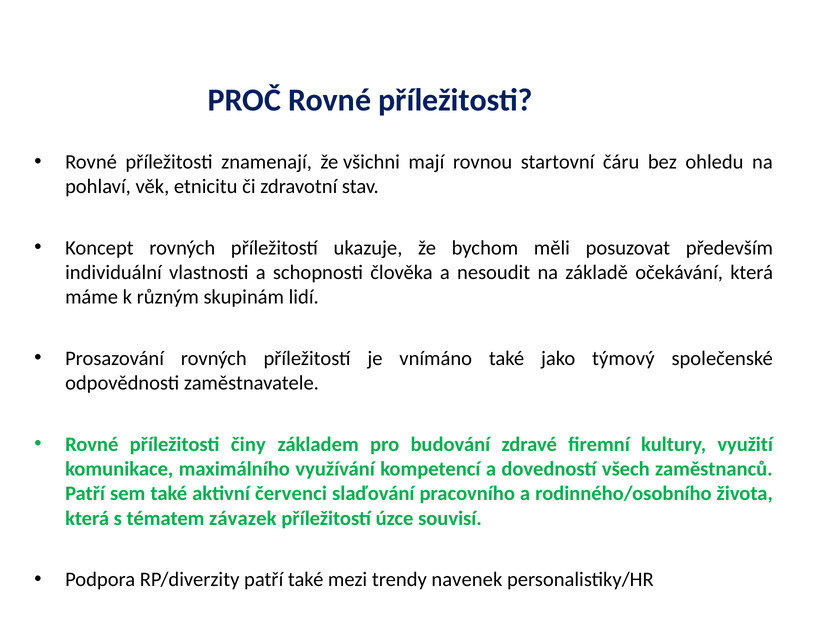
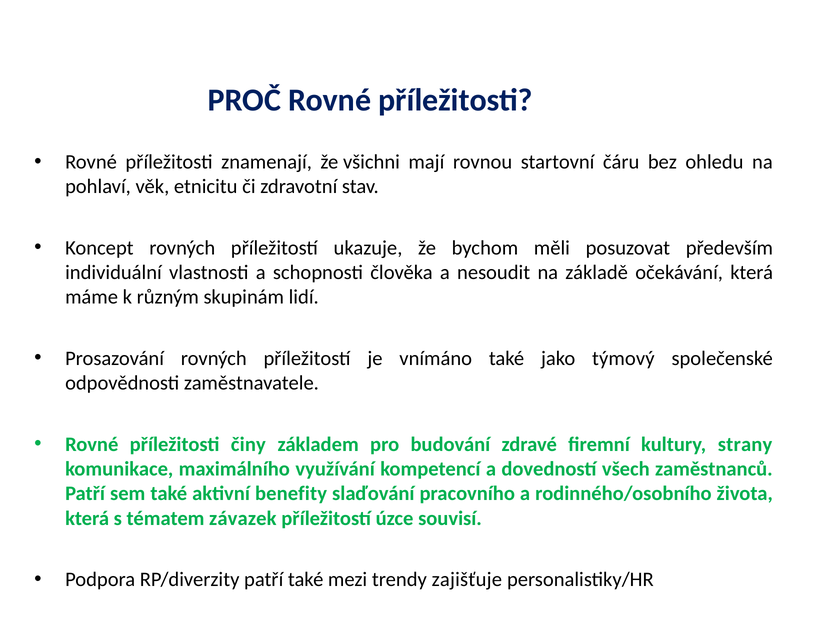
využití: využití -> strany (745, 444)
červenci: červenci -> benefity (291, 494)
navenek: navenek -> zajišťuje (467, 580)
